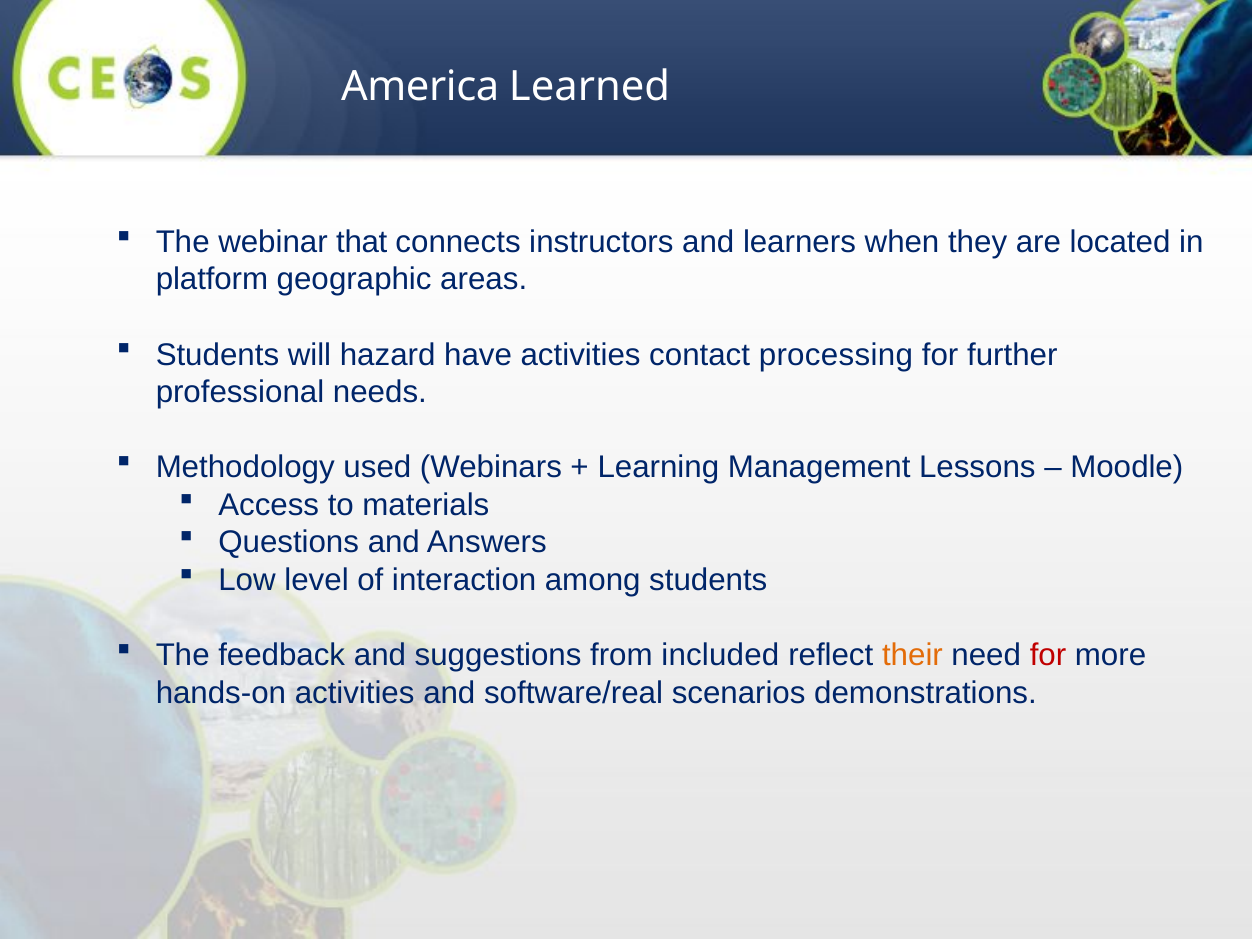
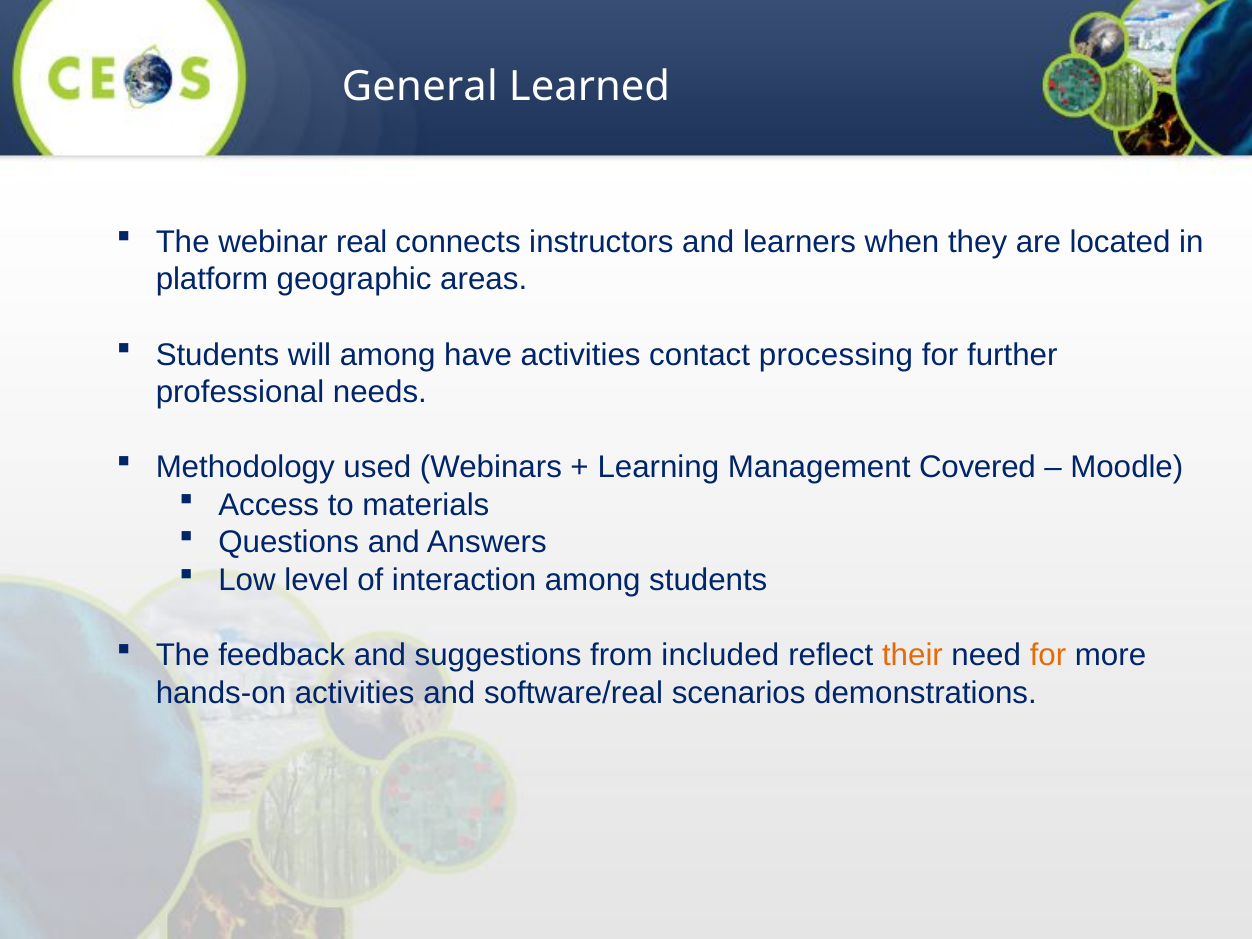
America: America -> General (420, 86)
that: that -> real (362, 242)
will hazard: hazard -> among (388, 355)
Lessons: Lessons -> Covered (977, 467)
for colour: red -> orange (1048, 655)
